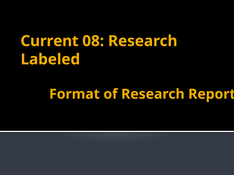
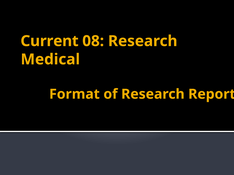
Labeled: Labeled -> Medical (50, 60)
